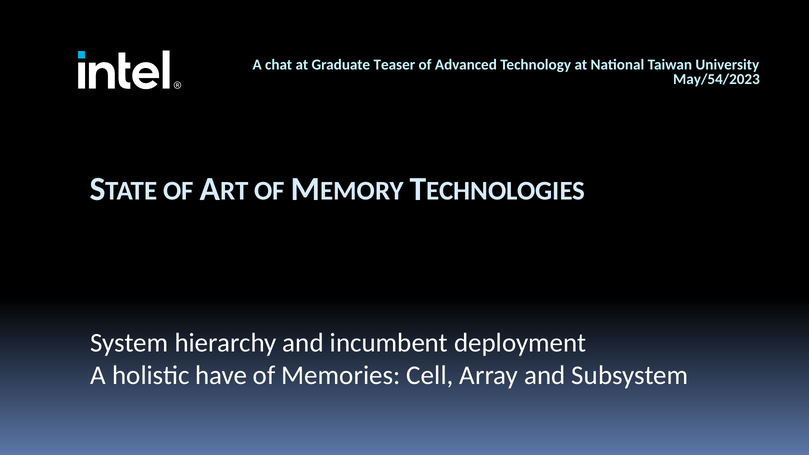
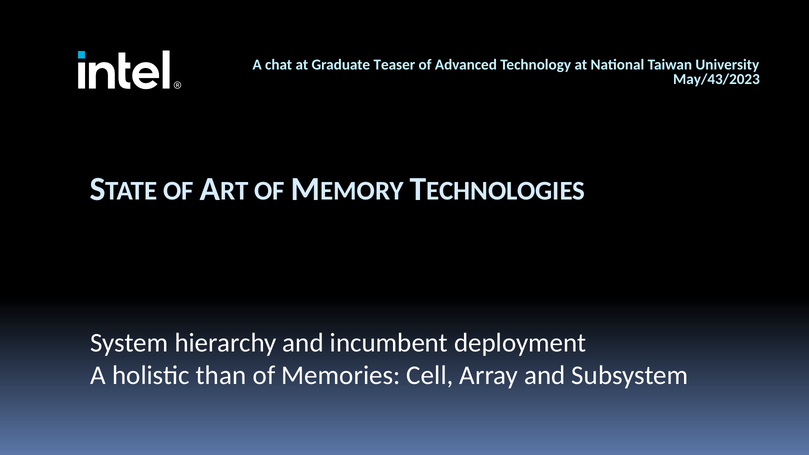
May/54/2023: May/54/2023 -> May/43/2023 (716, 79)
have: have -> than (221, 375)
